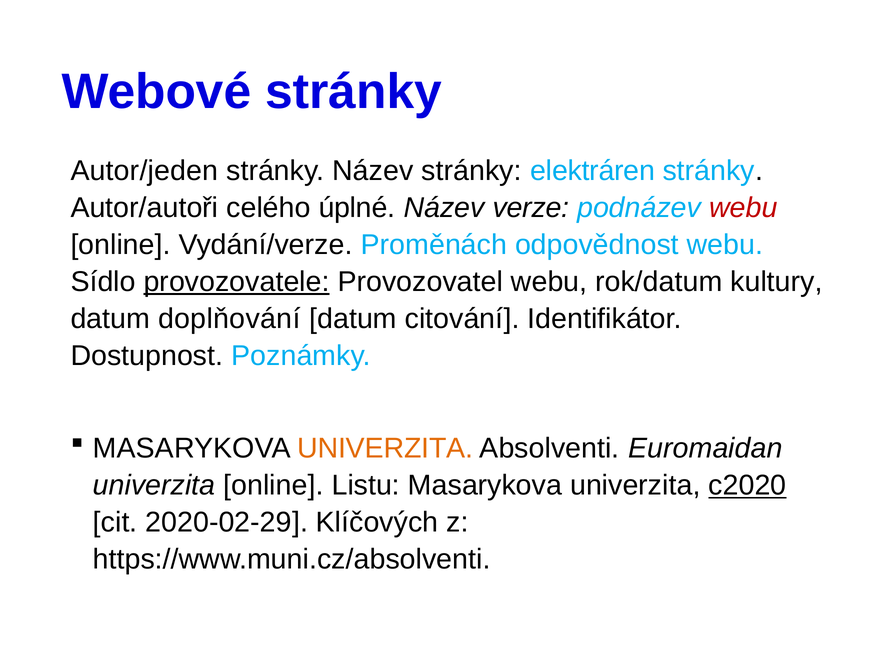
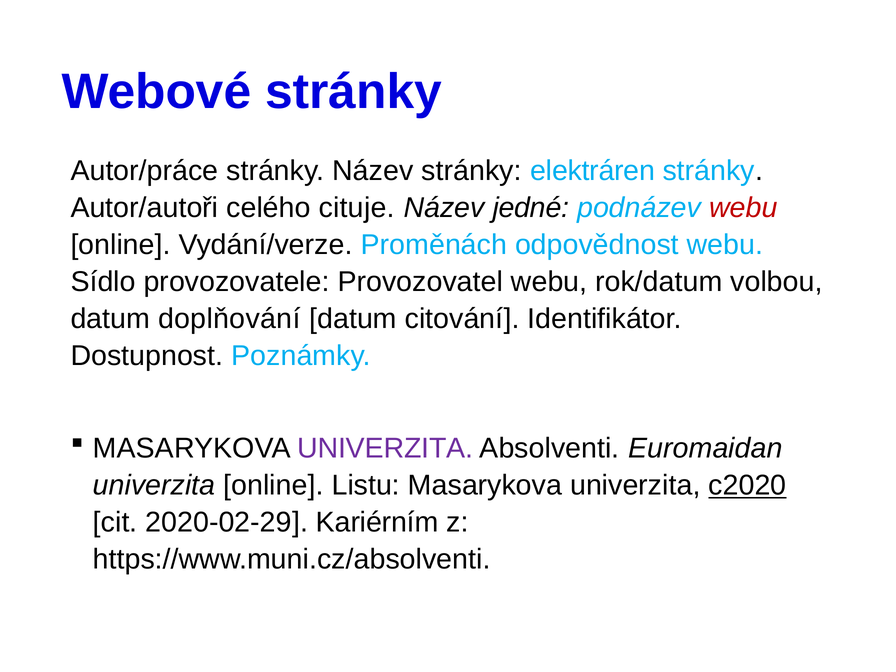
Autor/jeden: Autor/jeden -> Autor/práce (144, 171)
úplné: úplné -> cituje (357, 208)
verze: verze -> jedné (531, 208)
provozovatele underline: present -> none (237, 282)
kultury: kultury -> volbou (777, 282)
UNIVERZITA colour: orange -> purple (385, 448)
Klíčových: Klíčových -> Kariérním (377, 523)
